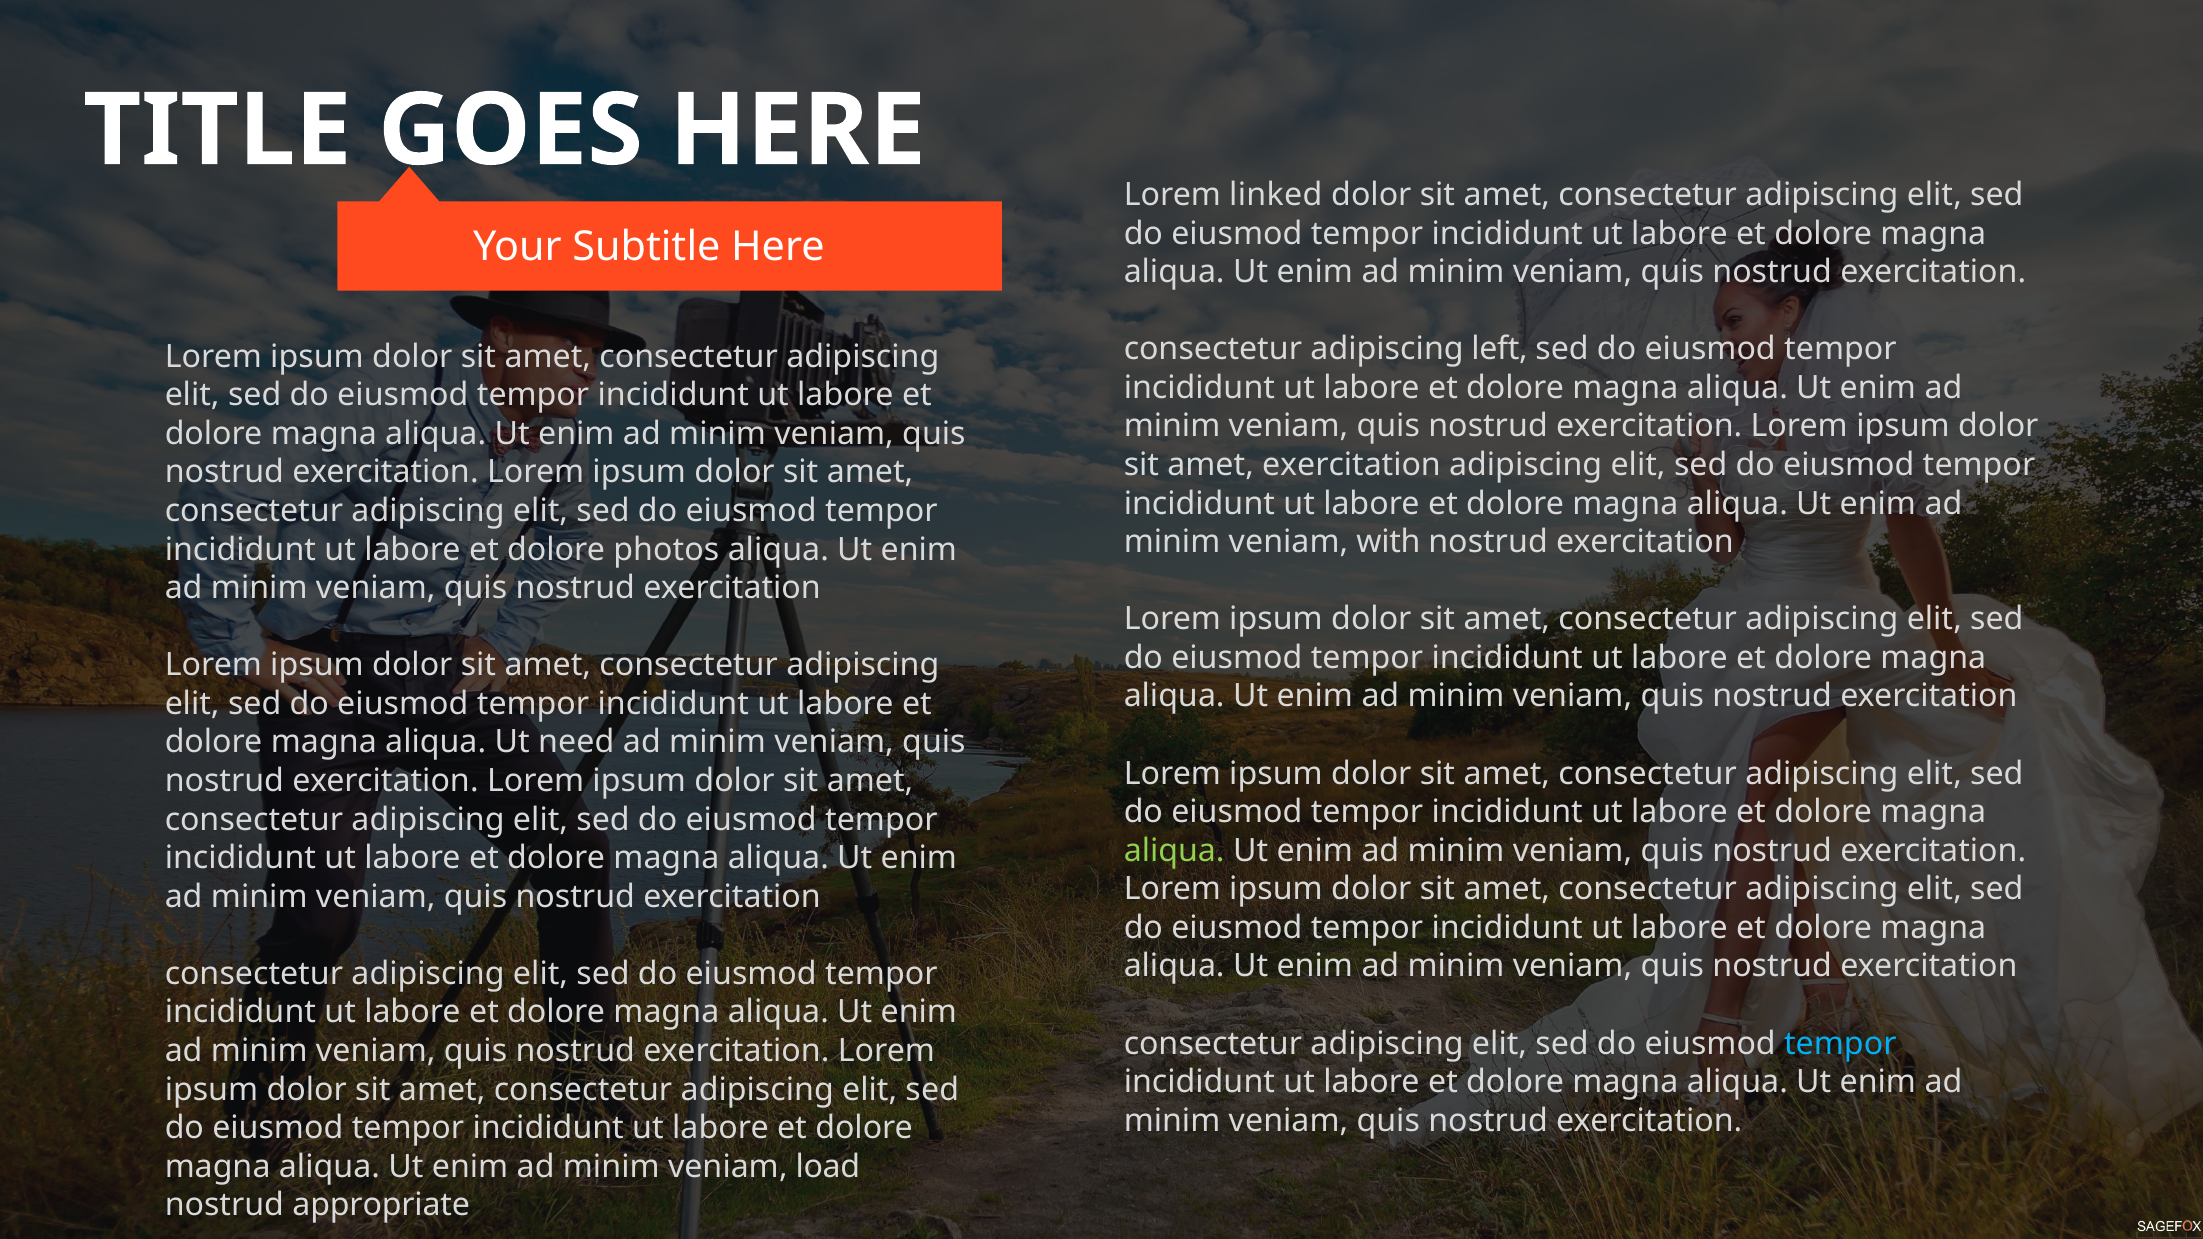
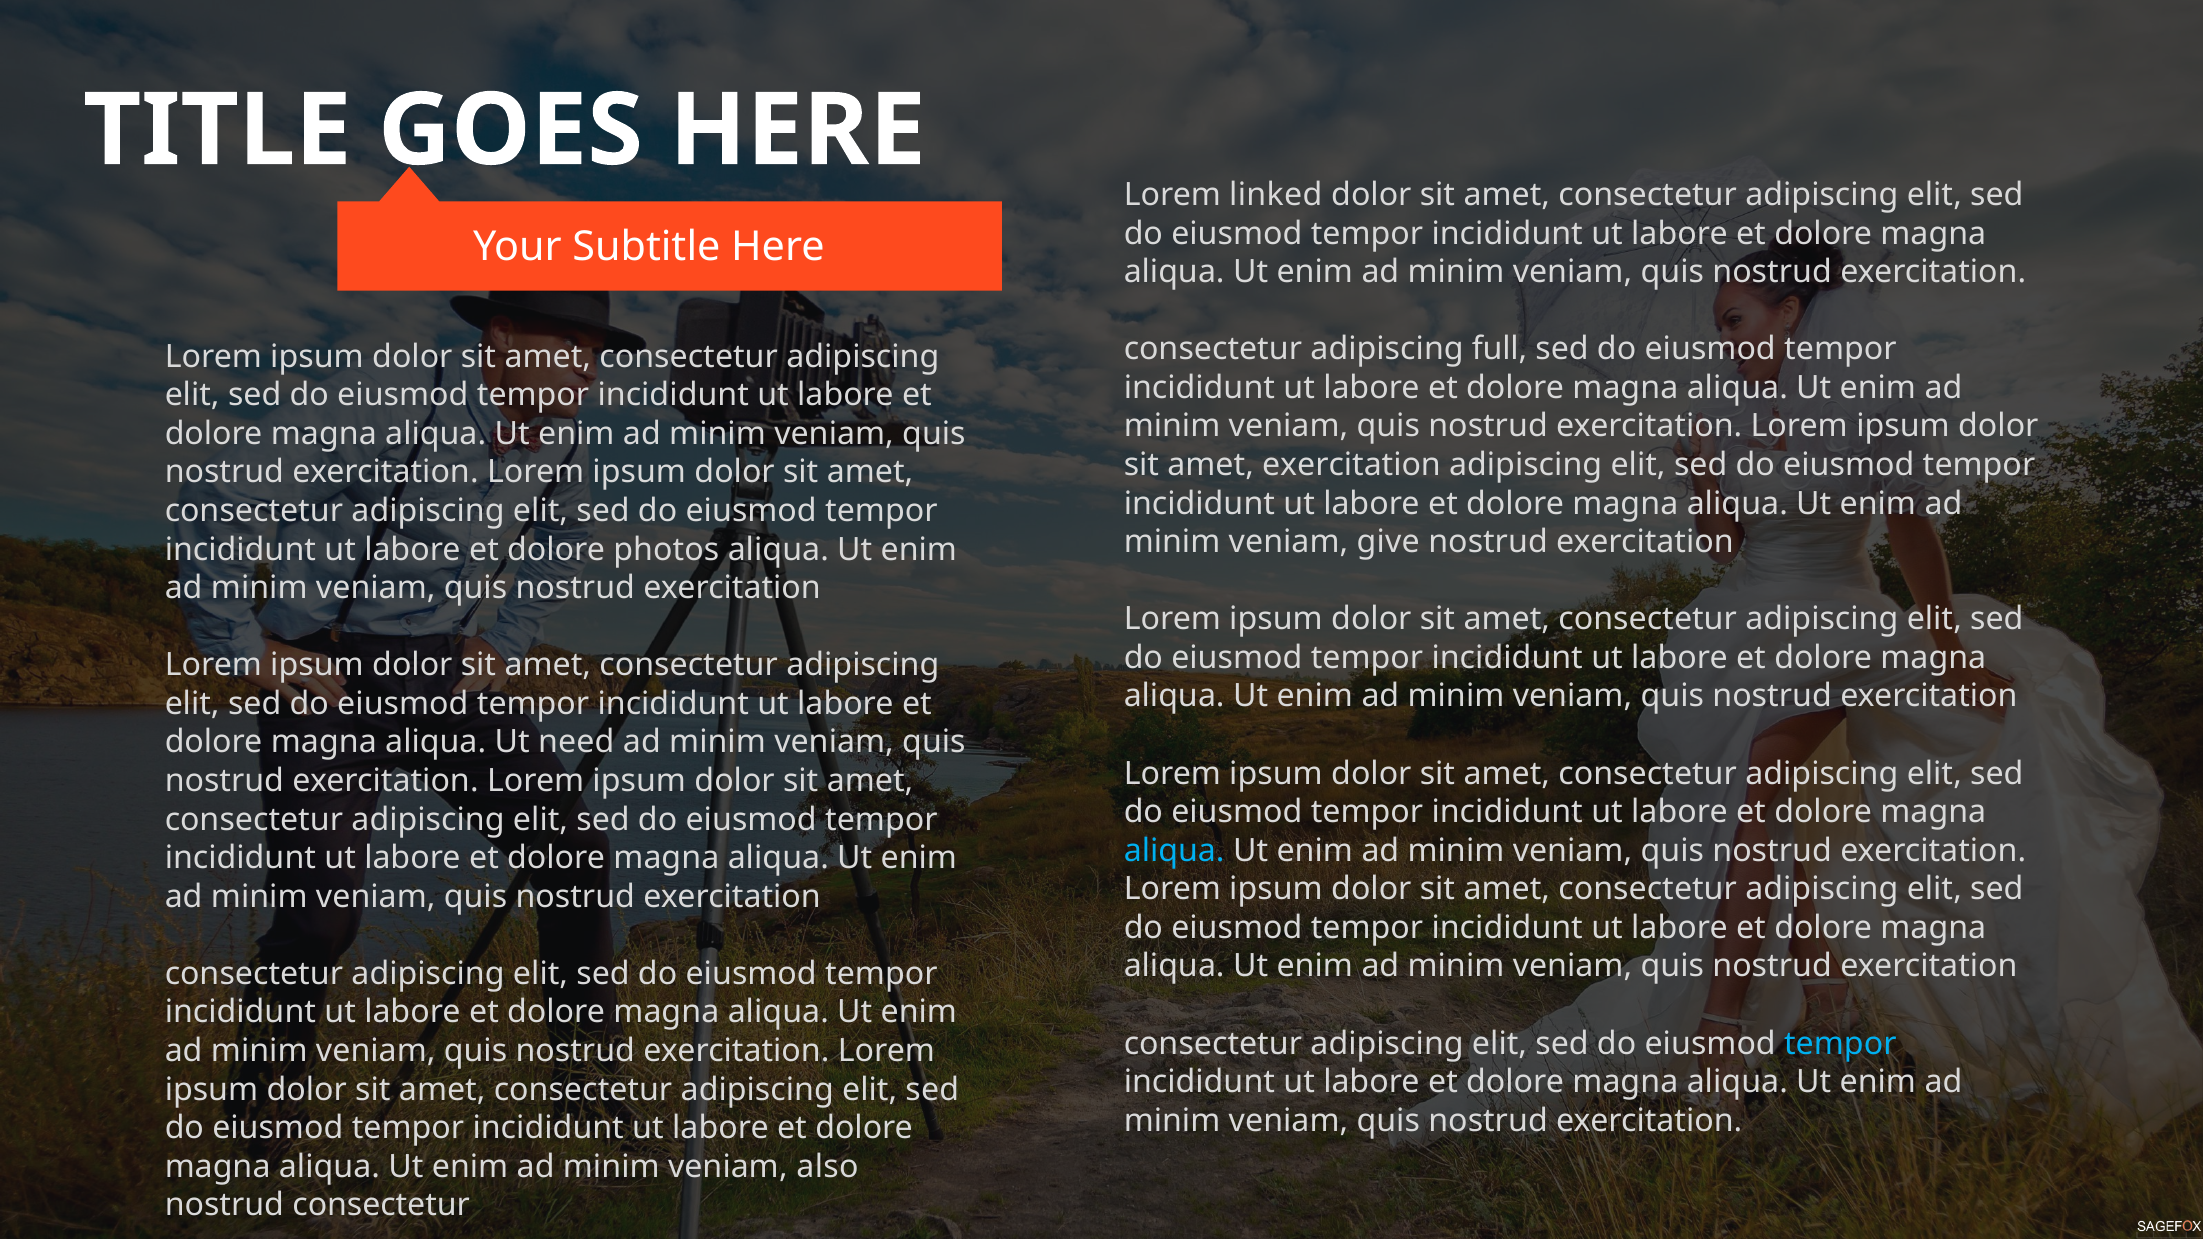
left: left -> full (1500, 349)
with: with -> give (1388, 542)
aliqua colour: light green -> light blue (1174, 851)
load: load -> also (828, 1167)
nostrud appropriate: appropriate -> consectetur (381, 1205)
